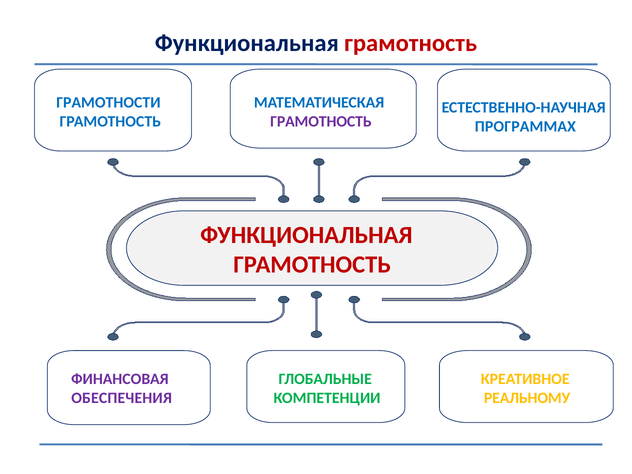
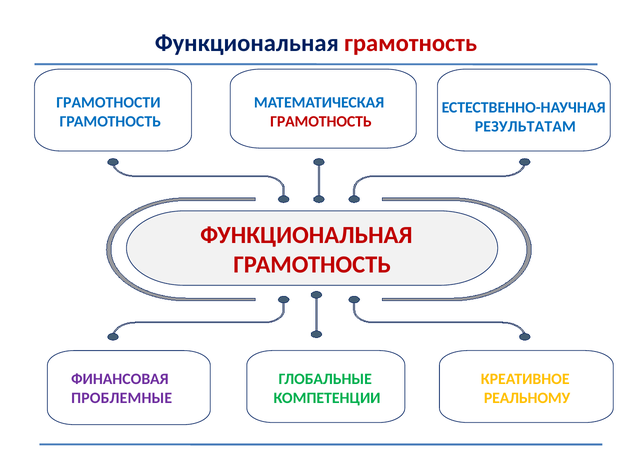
ГРАМОТНОСТЬ colour: purple -> red (321, 122)
ПРОГРАММАХ: ПРОГРАММАХ -> РЕЗУЛЬТАТАМ (525, 126)
ОБЕСПЕЧЕНИЯ: ОБЕСПЕЧЕНИЯ -> ПРОБЛЕМНЫЕ (122, 398)
